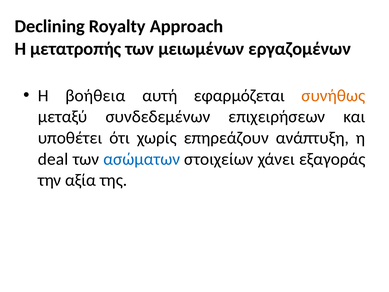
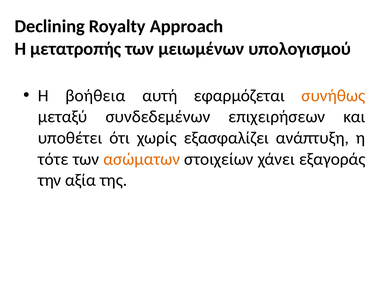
εργαζομένων: εργαζομένων -> υπολογισμού (300, 49)
επηρεάζουν: επηρεάζουν -> εξασφαλίζει (226, 138)
deal: deal -> τότε (53, 159)
ασώματων colour: blue -> orange (142, 159)
